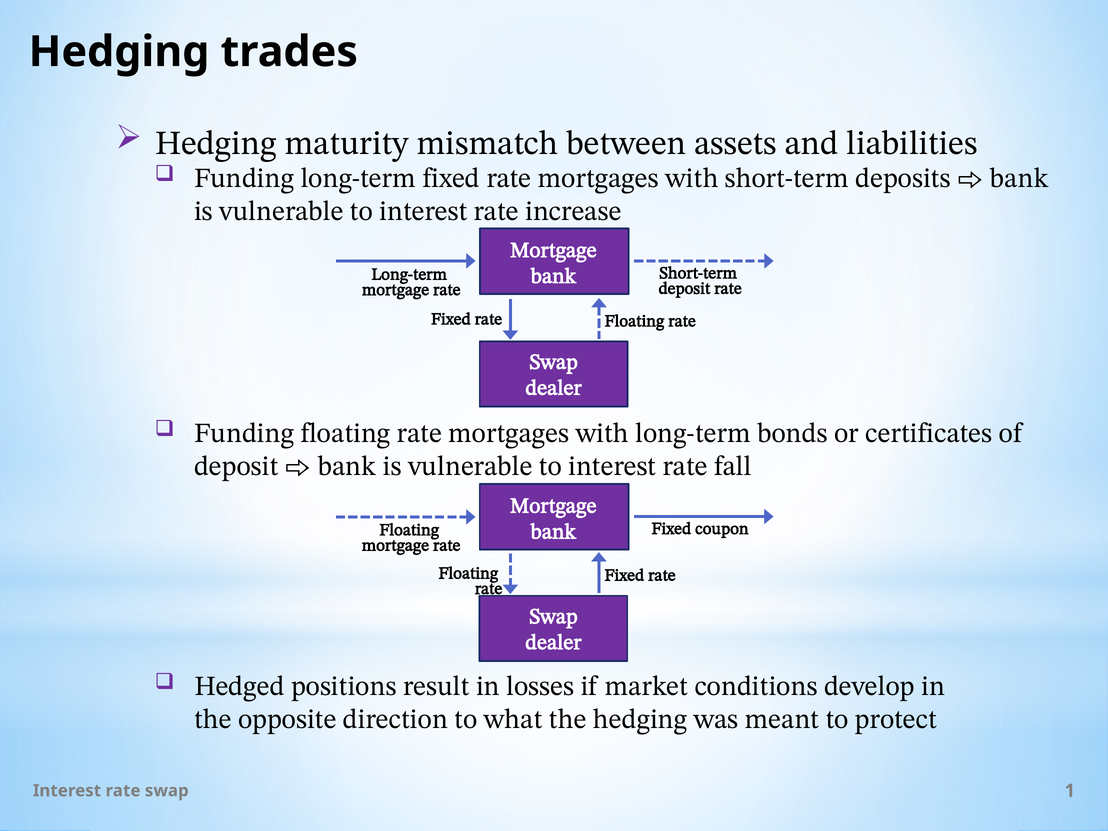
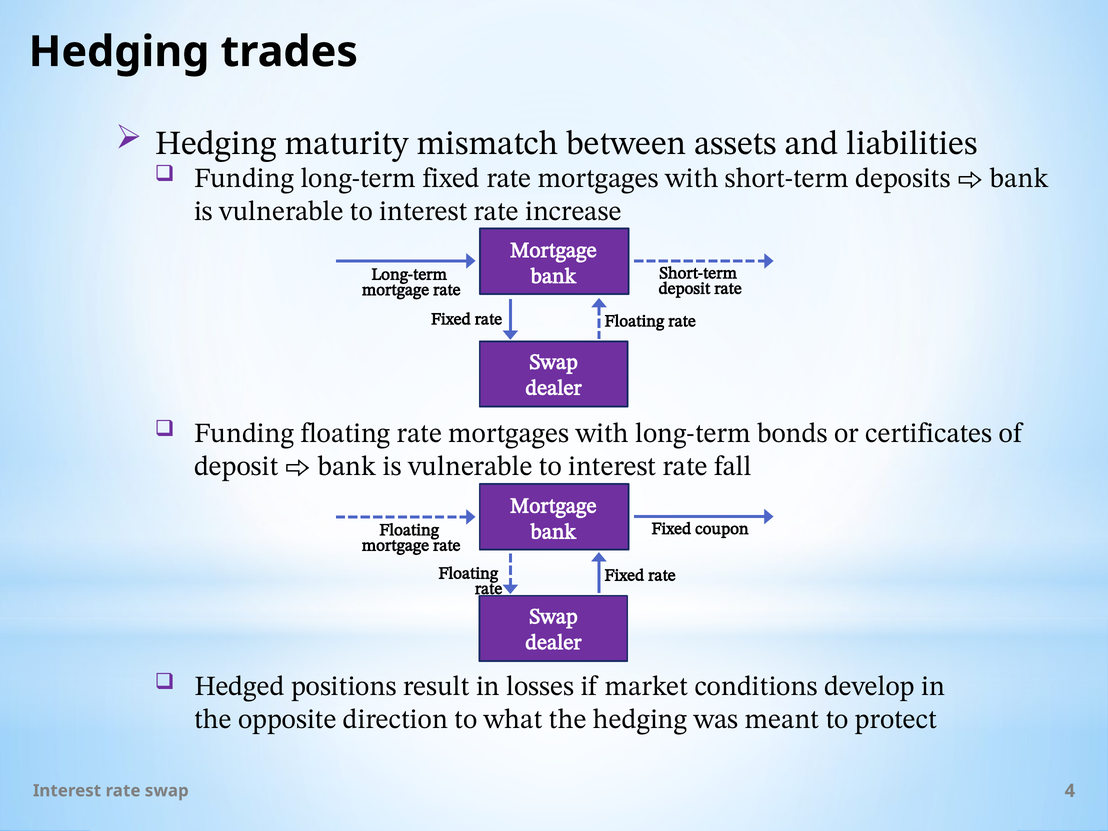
1: 1 -> 4 (1070, 791)
